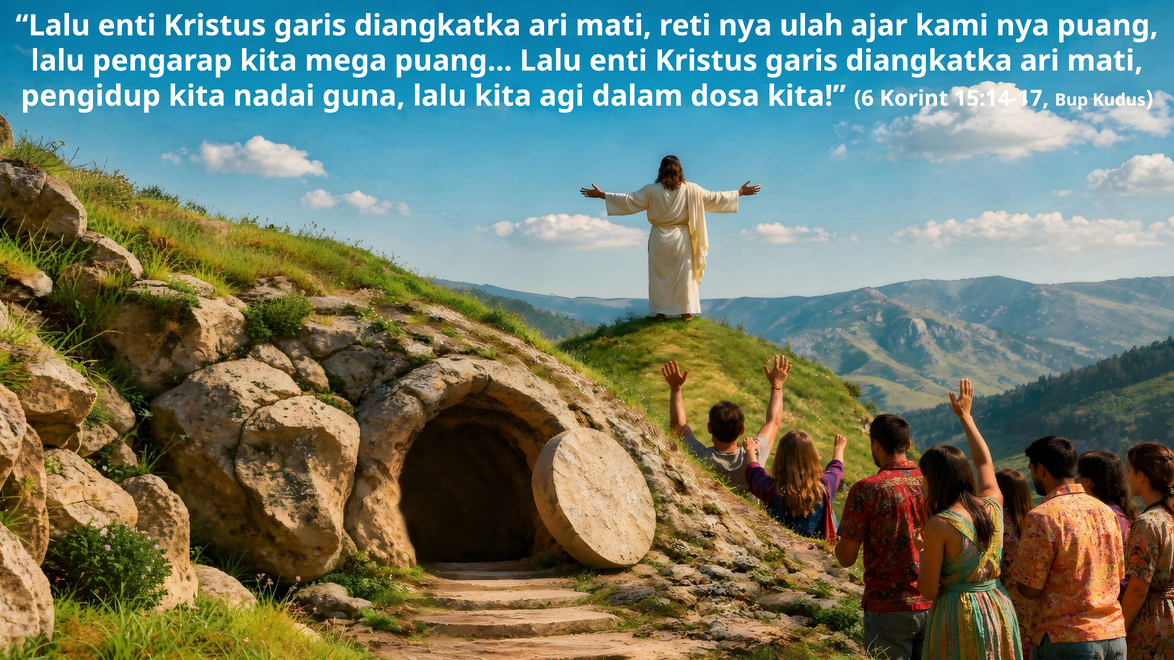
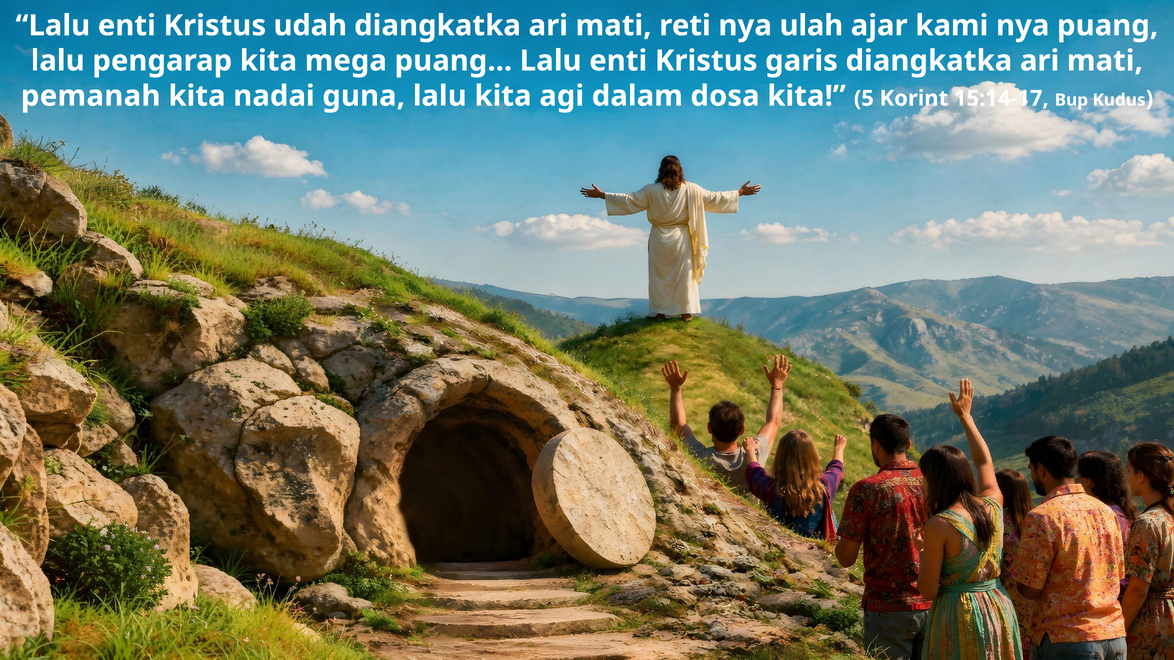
garis: garis -> udah (310, 26)
pengidup: pengidup -> pemanah (91, 96)
6: 6 -> 5 (864, 98)
